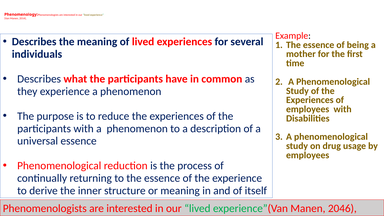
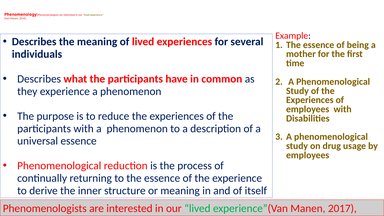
2046: 2046 -> 2017 (342, 208)
